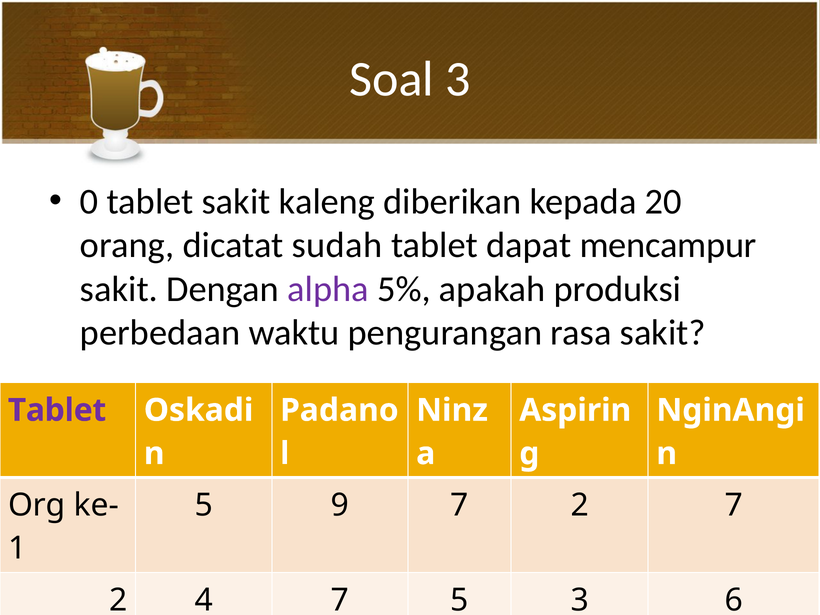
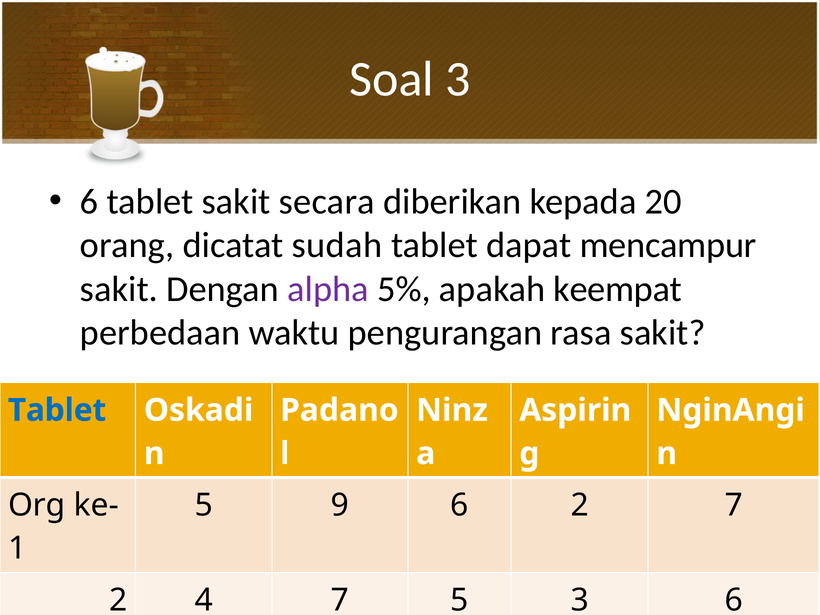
0: 0 -> 6 (89, 202)
kaleng: kaleng -> secara (327, 202)
produksi: produksi -> keempat (618, 289)
Tablet colour: purple -> blue (57, 410)
9 7: 7 -> 6 (460, 505)
